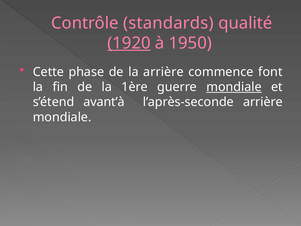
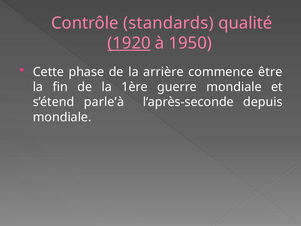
font: font -> être (270, 72)
mondiale underline: present -> none (234, 87)
avant’à: avant’à -> parle’à (104, 102)
l’après-seconde arrière: arrière -> depuis (263, 102)
